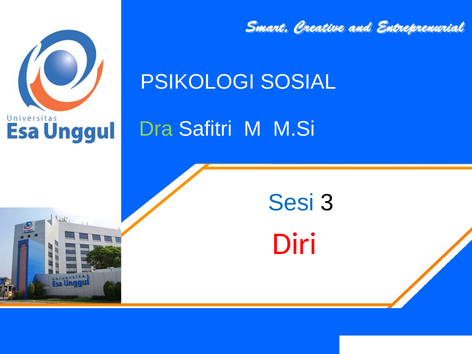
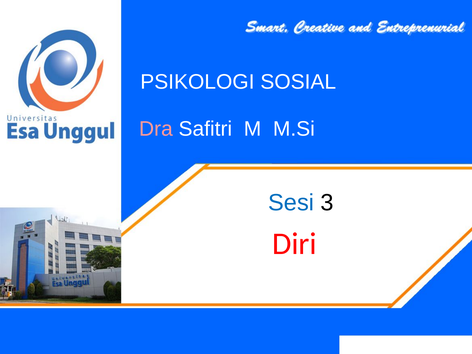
Dra colour: light green -> pink (156, 129)
